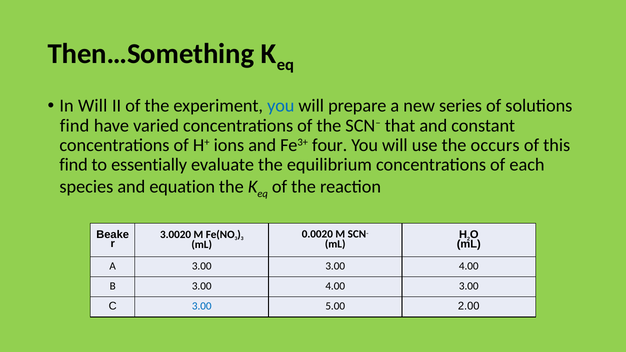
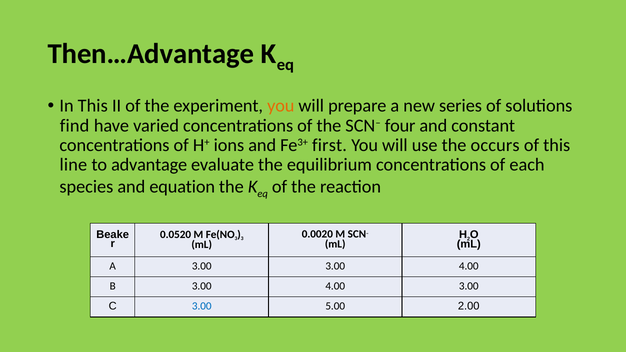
Then…Something: Then…Something -> Then…Advantage (151, 54)
In Will: Will -> This (93, 106)
you colour: blue -> orange (281, 106)
that: that -> four (400, 126)
four: four -> first (330, 145)
find: find -> line (73, 165)
essentially: essentially -> advantage (149, 165)
3.0020: 3.0020 -> 0.0520 (176, 234)
